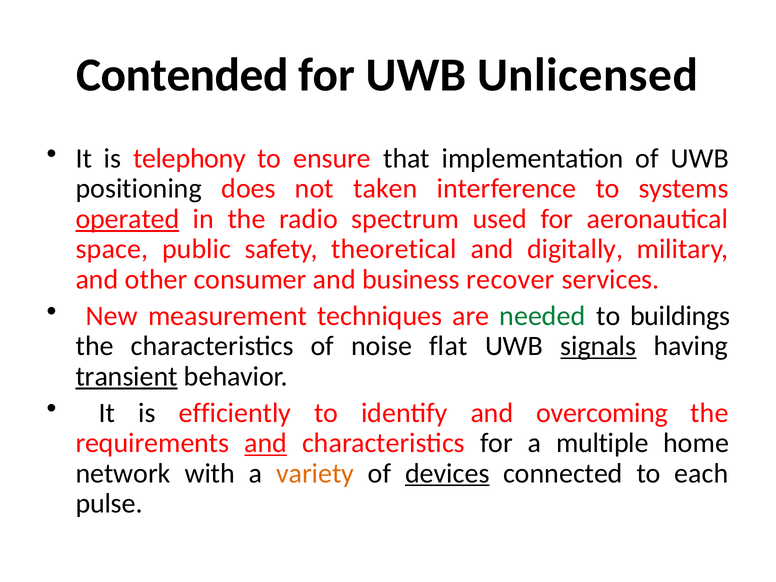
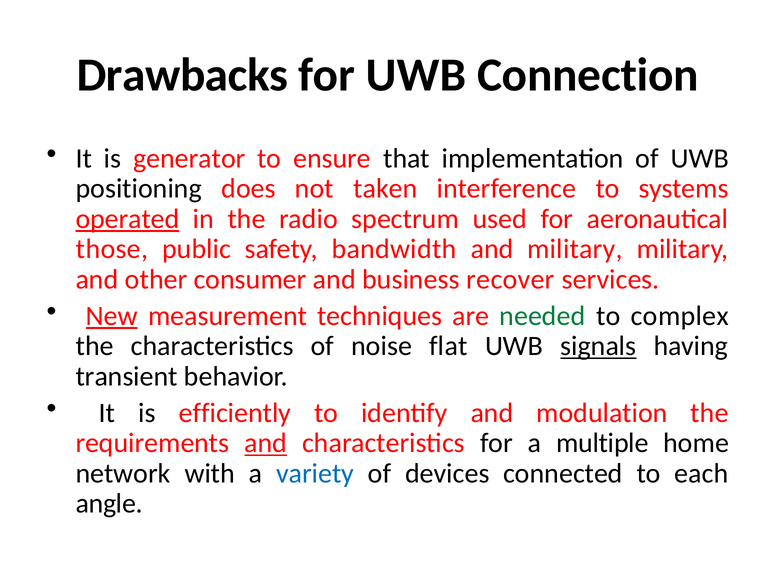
Contended: Contended -> Drawbacks (182, 75)
Unlicensed: Unlicensed -> Connection (588, 75)
telephony: telephony -> generator (189, 158)
space: space -> those (112, 249)
theoretical: theoretical -> bandwidth (394, 249)
and digitally: digitally -> military (575, 249)
New underline: none -> present (112, 316)
buildings: buildings -> complex (680, 316)
transient underline: present -> none (127, 376)
overcoming: overcoming -> modulation (602, 413)
variety colour: orange -> blue (315, 473)
devices underline: present -> none (447, 473)
pulse: pulse -> angle (109, 504)
